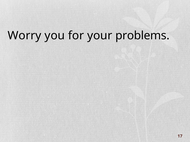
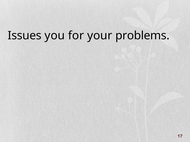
Worry: Worry -> Issues (25, 36)
